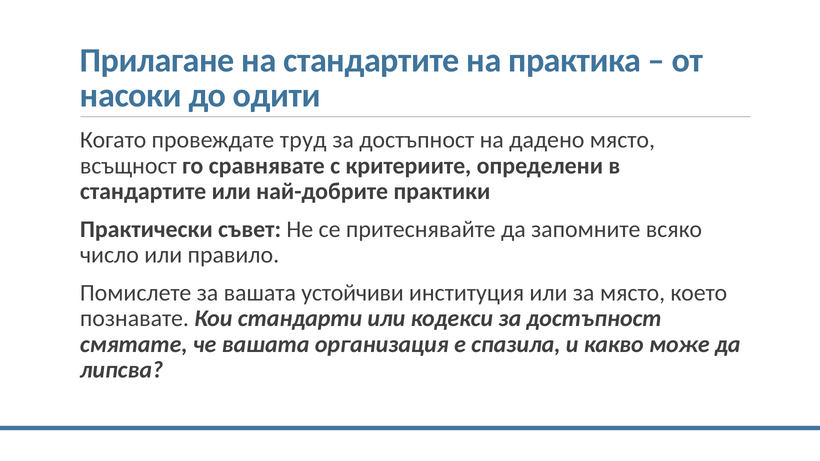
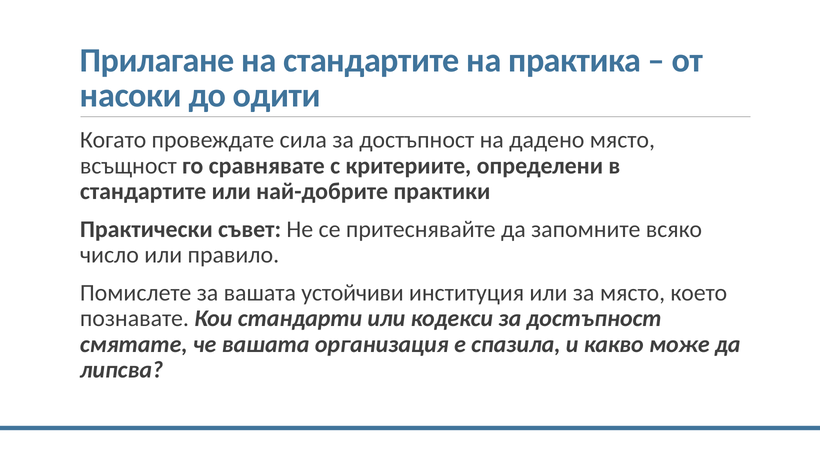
труд: труд -> сила (303, 140)
